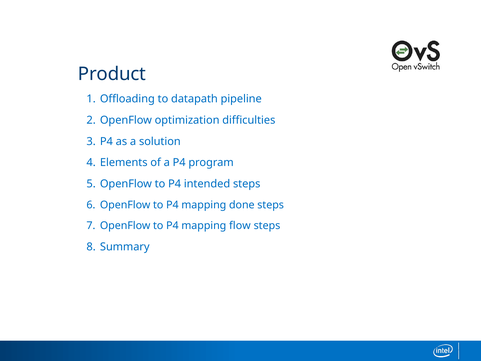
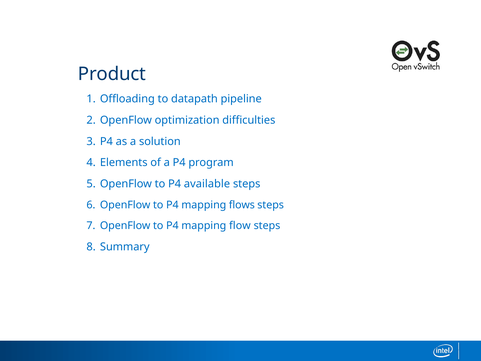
intended: intended -> available (207, 184)
done: done -> flows (242, 205)
